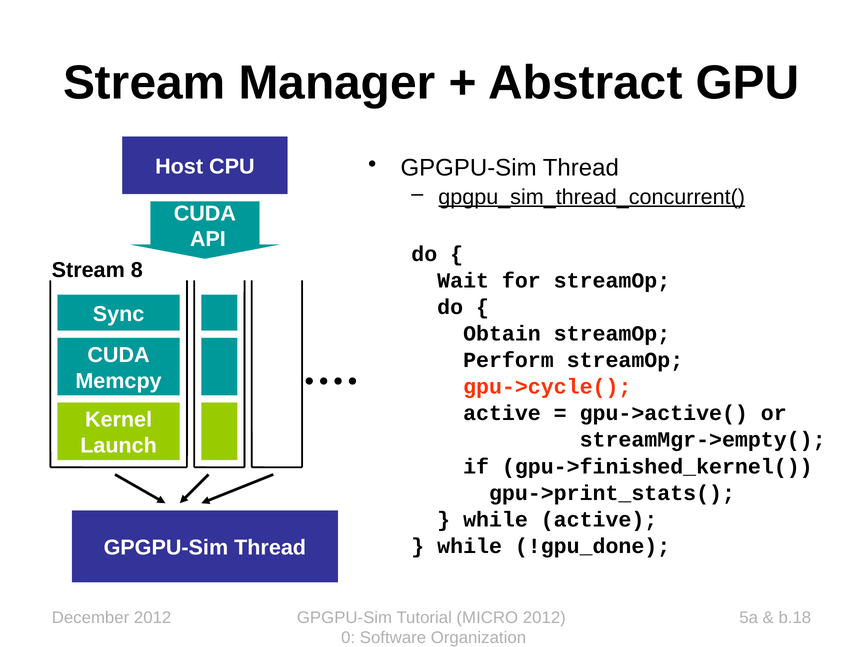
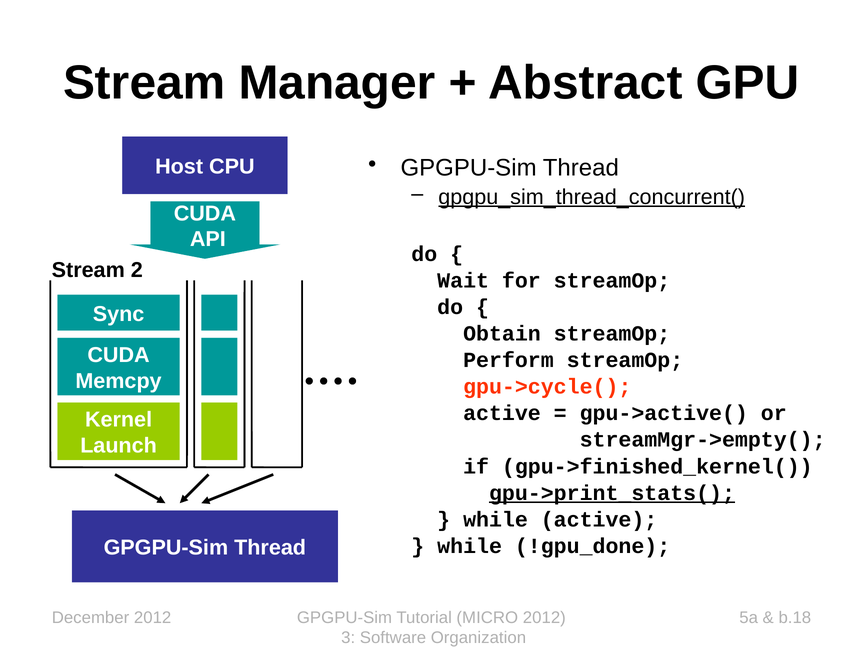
8: 8 -> 2 (137, 270)
gpu->print_stats( underline: none -> present (612, 493)
0: 0 -> 3 (348, 638)
